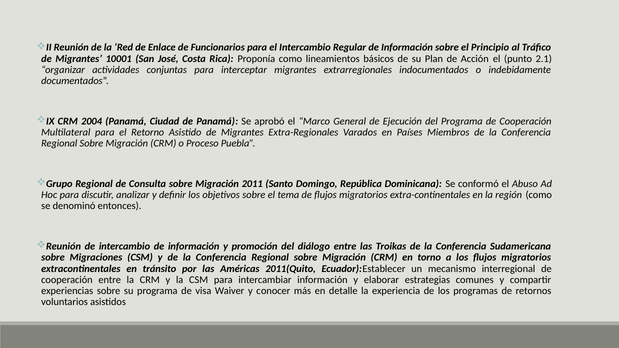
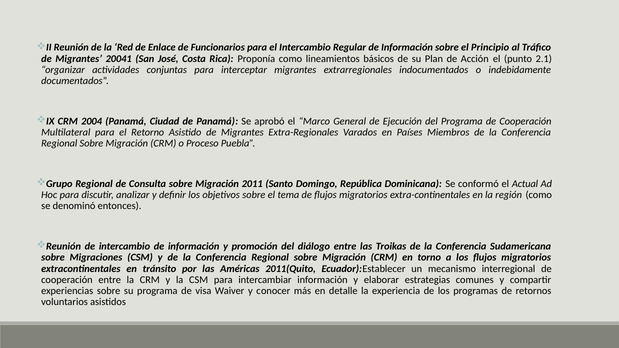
10001: 10001 -> 20041 (119, 59)
Abuso: Abuso -> Actual (525, 184)
